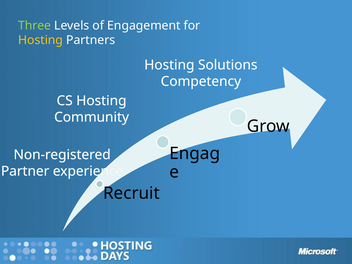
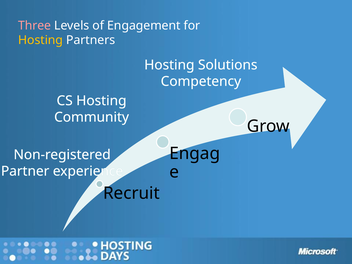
Three colour: light green -> pink (35, 25)
